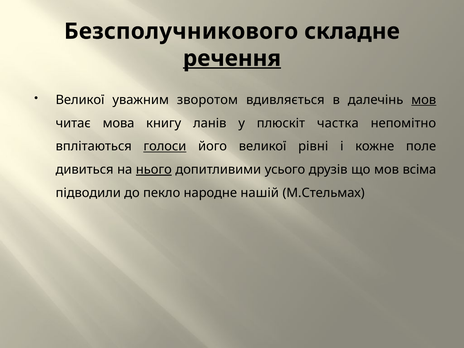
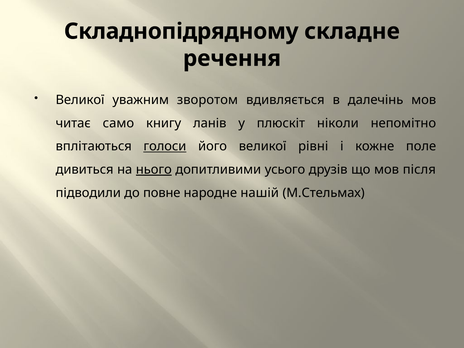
Безсполучникового: Безсполучникового -> Складнопідрядному (181, 31)
речення underline: present -> none (232, 58)
мов underline: present -> none (424, 100)
мова: мова -> само (118, 123)
частка: частка -> ніколи (338, 123)
всіма: всіма -> пiсля (419, 170)
пекло: пекло -> повне (162, 193)
